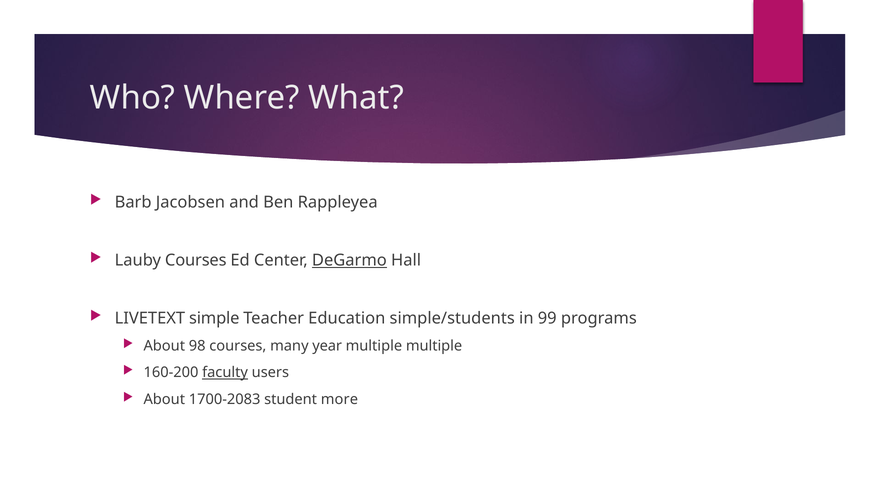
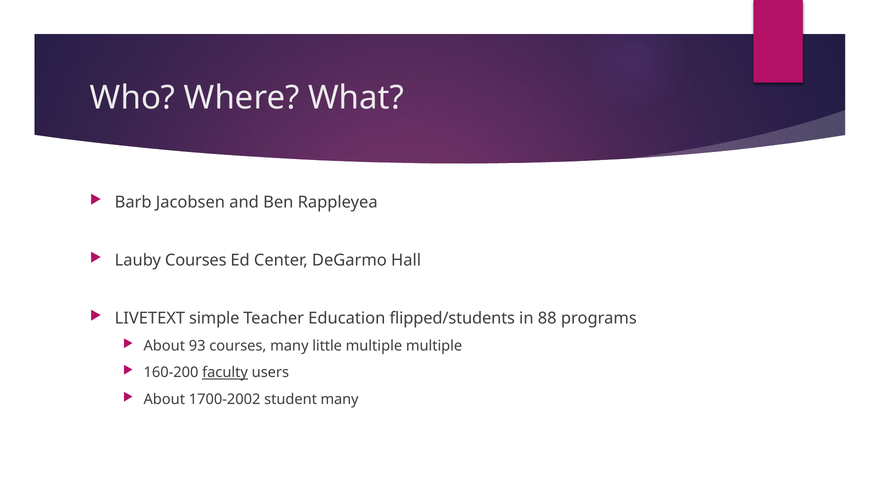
DeGarmo underline: present -> none (349, 260)
simple/students: simple/students -> flipped/students (452, 318)
99: 99 -> 88 (547, 318)
98: 98 -> 93 (197, 346)
year: year -> little (327, 346)
1700-2083: 1700-2083 -> 1700-2002 (225, 399)
student more: more -> many (340, 399)
